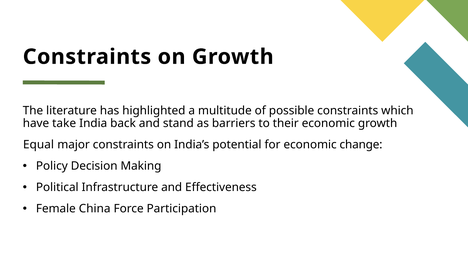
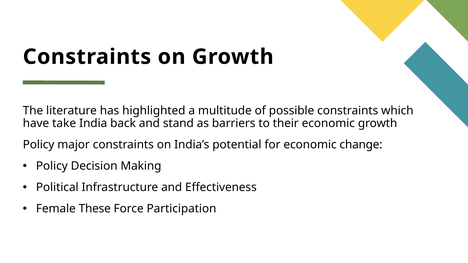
Equal: Equal -> Policy (39, 145)
China: China -> These (95, 209)
